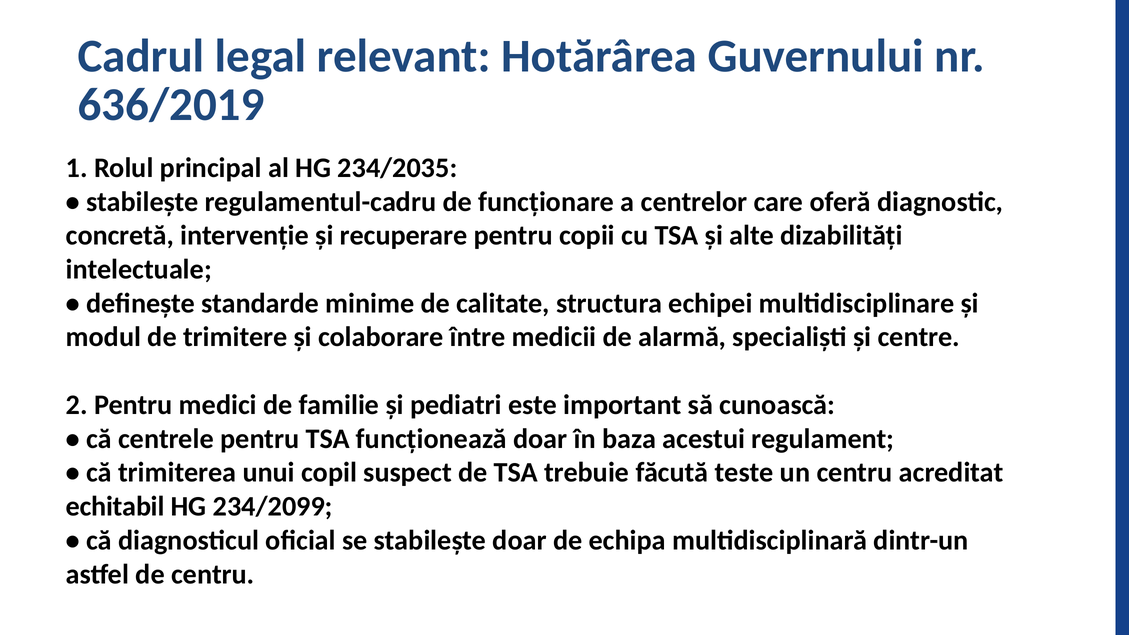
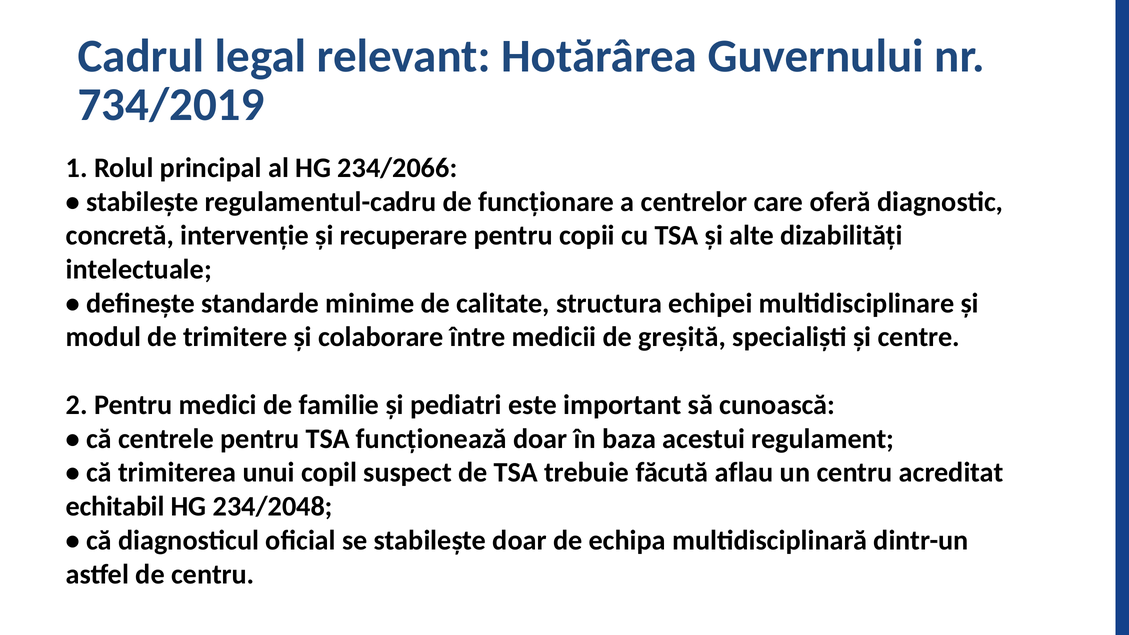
636/2019: 636/2019 -> 734/2019 (171, 105)
234/2035: 234/2035 -> 234/2066 (397, 168)
alarmă: alarmă -> greșită (682, 337)
teste: teste -> aflau (744, 473)
234/2099: 234/2099 -> 234/2048 (273, 507)
